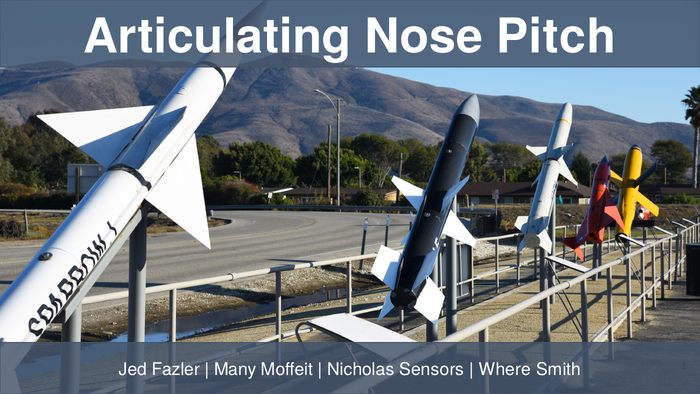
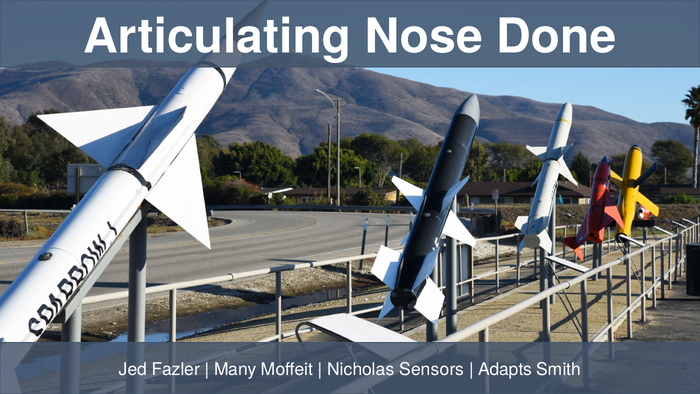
Pitch: Pitch -> Done (556, 37)
Where: Where -> Adapts (505, 369)
